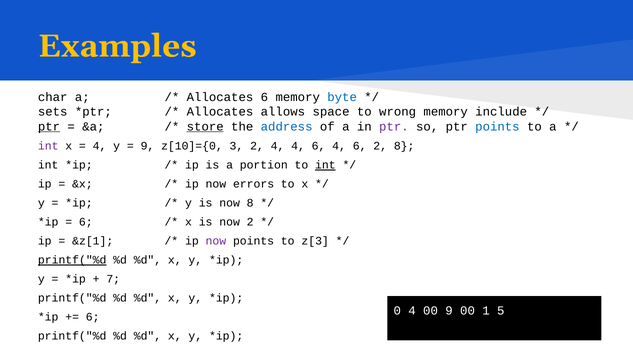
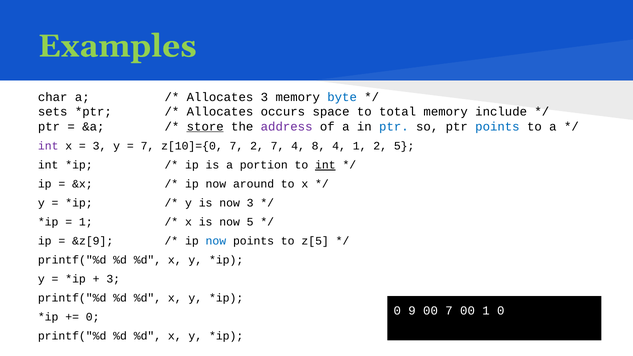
Examples colour: yellow -> light green (117, 46)
Allocates 6: 6 -> 3 (264, 97)
allows: allows -> occurs (283, 112)
wrong: wrong -> total (398, 112)
ptr underline: present -> none (49, 127)
address colour: blue -> purple (287, 127)
ptr colour: purple -> blue (394, 127)
4: 4 -> 3 (100, 146)
9: 9 -> 7 (147, 146)
z[10]={0 3: 3 -> 7 (236, 146)
2 4: 4 -> 7 (278, 146)
6: 6 -> 8 (319, 146)
6: 6 -> 1 (360, 146)
2 8: 8 -> 5 (404, 146)
errors: errors -> around (254, 184)
now 8: 8 -> 3 (250, 203)
6: 6 -> 1 (86, 222)
now 2: 2 -> 5 (250, 222)
&z[1: &z[1 -> &z[9 (93, 241)
now colour: purple -> blue (216, 241)
z[3: z[3 -> z[5 (315, 241)
printf("%d underline: present -> none (72, 260)
7: 7 -> 3 (113, 279)
0 4: 4 -> 9 (412, 311)
00 9: 9 -> 7 (449, 311)
1 5: 5 -> 0 (501, 311)
6: 6 -> 0 (93, 317)
